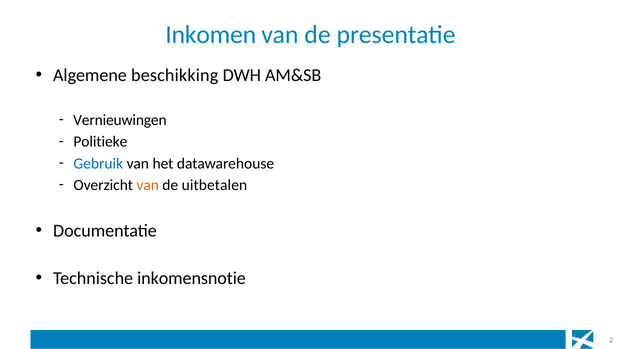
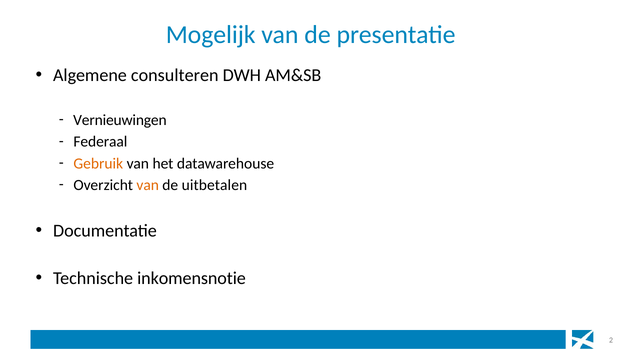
Inkomen: Inkomen -> Mogelijk (211, 35)
beschikking: beschikking -> consulteren (175, 75)
Politieke: Politieke -> Federaal (100, 142)
Gebruik colour: blue -> orange (98, 163)
